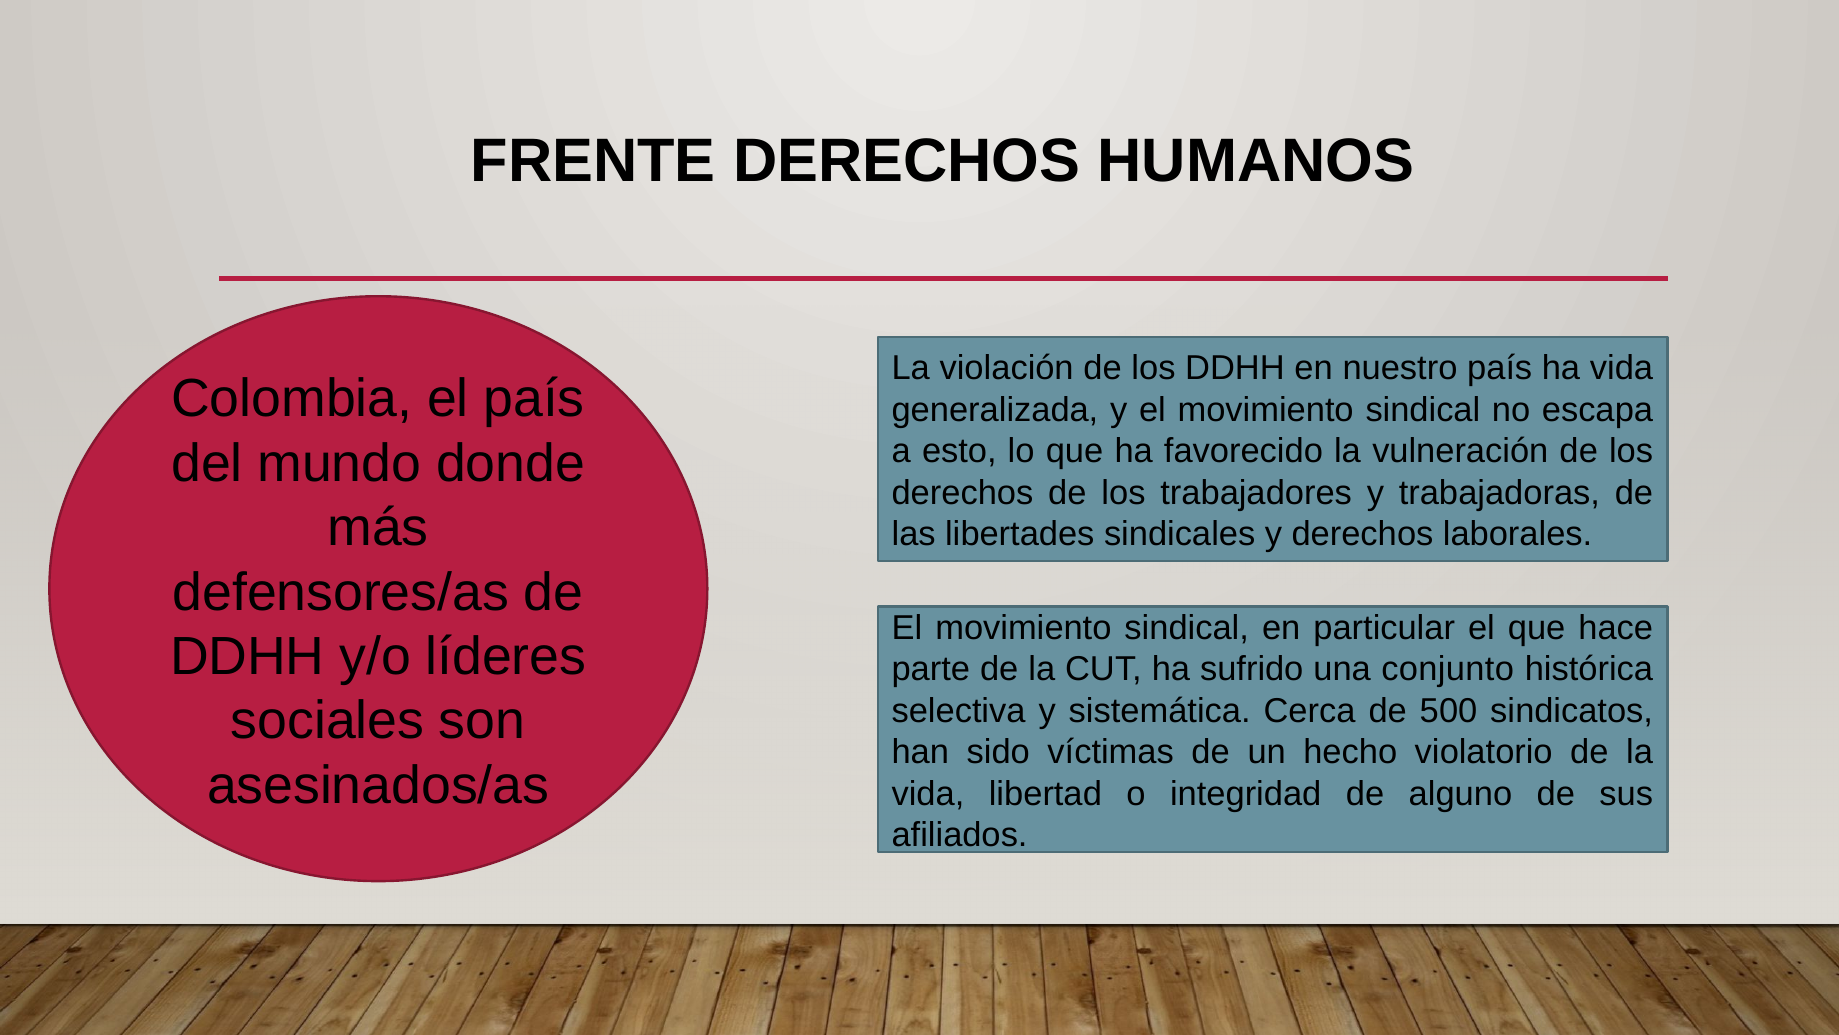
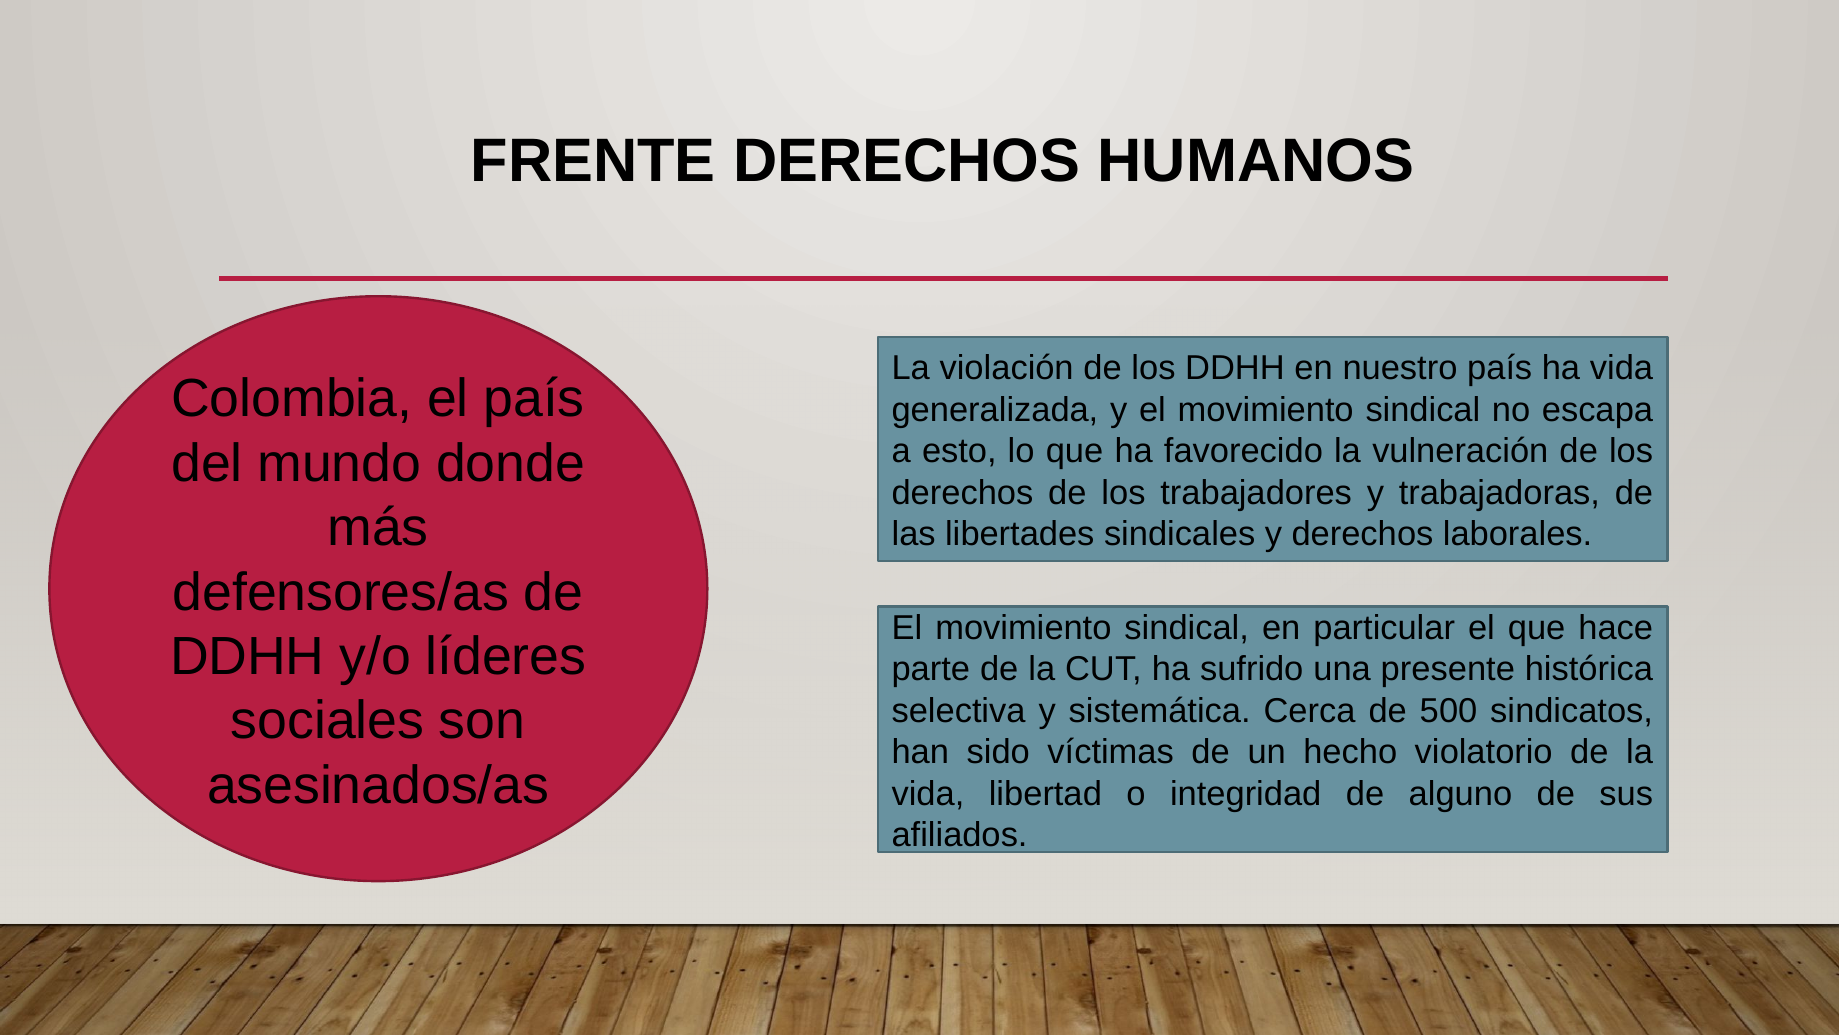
conjunto: conjunto -> presente (1448, 669)
